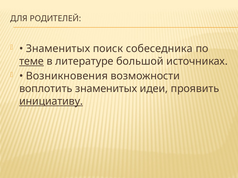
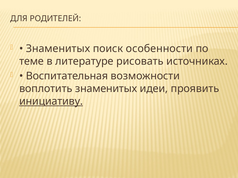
собеседника: собеседника -> особенности (159, 49)
теме underline: present -> none (32, 61)
большой: большой -> рисовать (140, 61)
Возникновения: Возникновения -> Воспитательная (67, 76)
